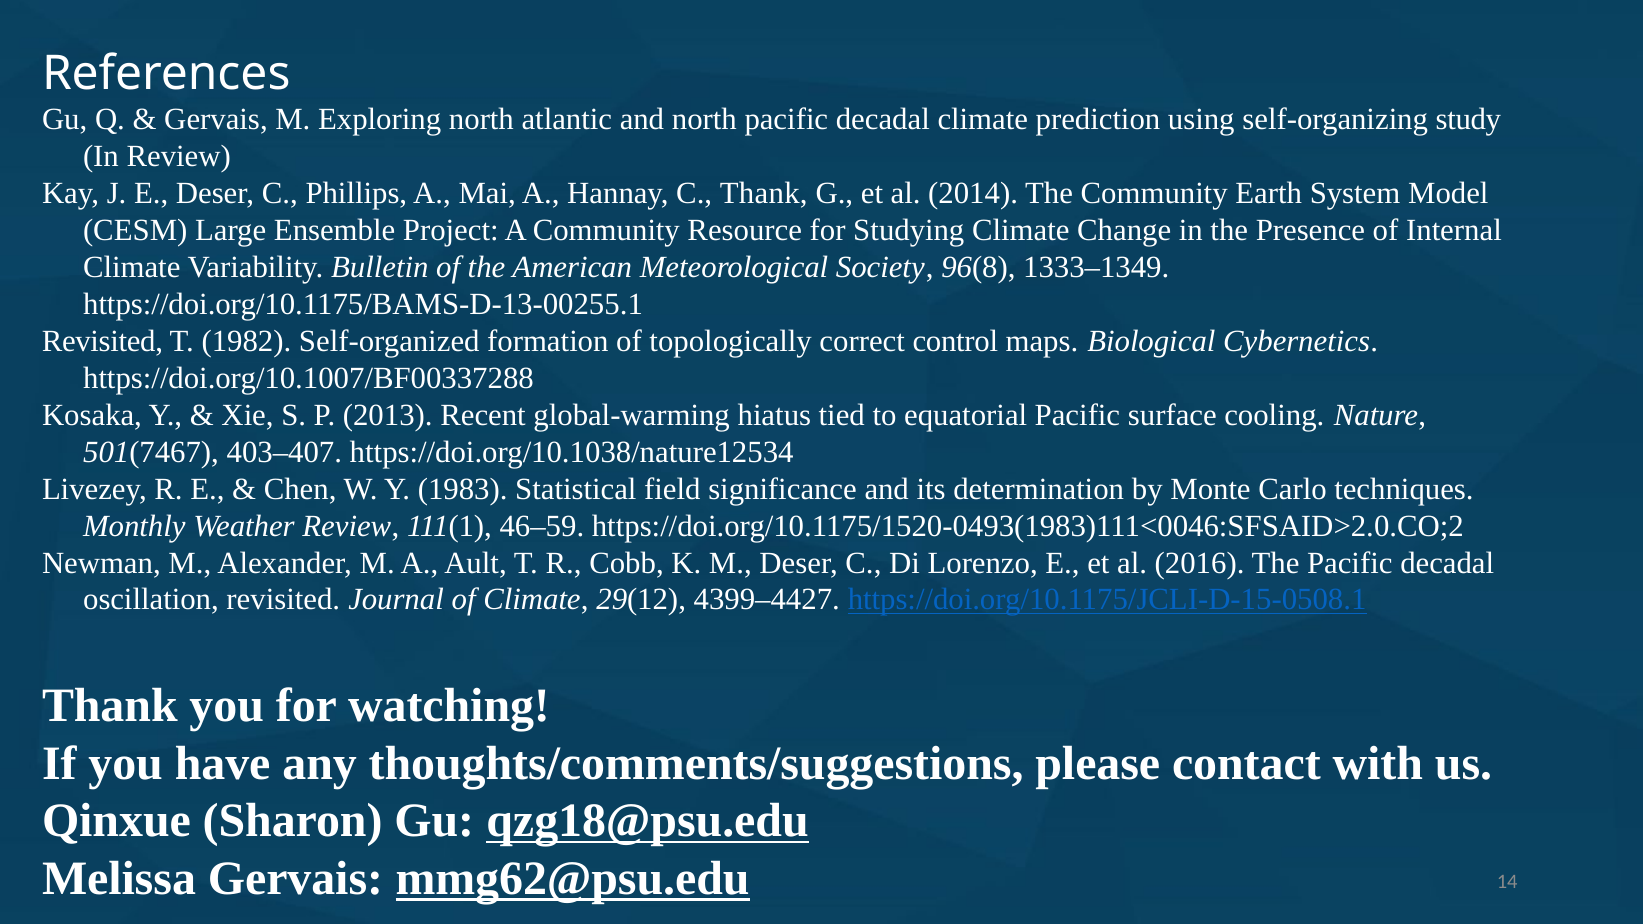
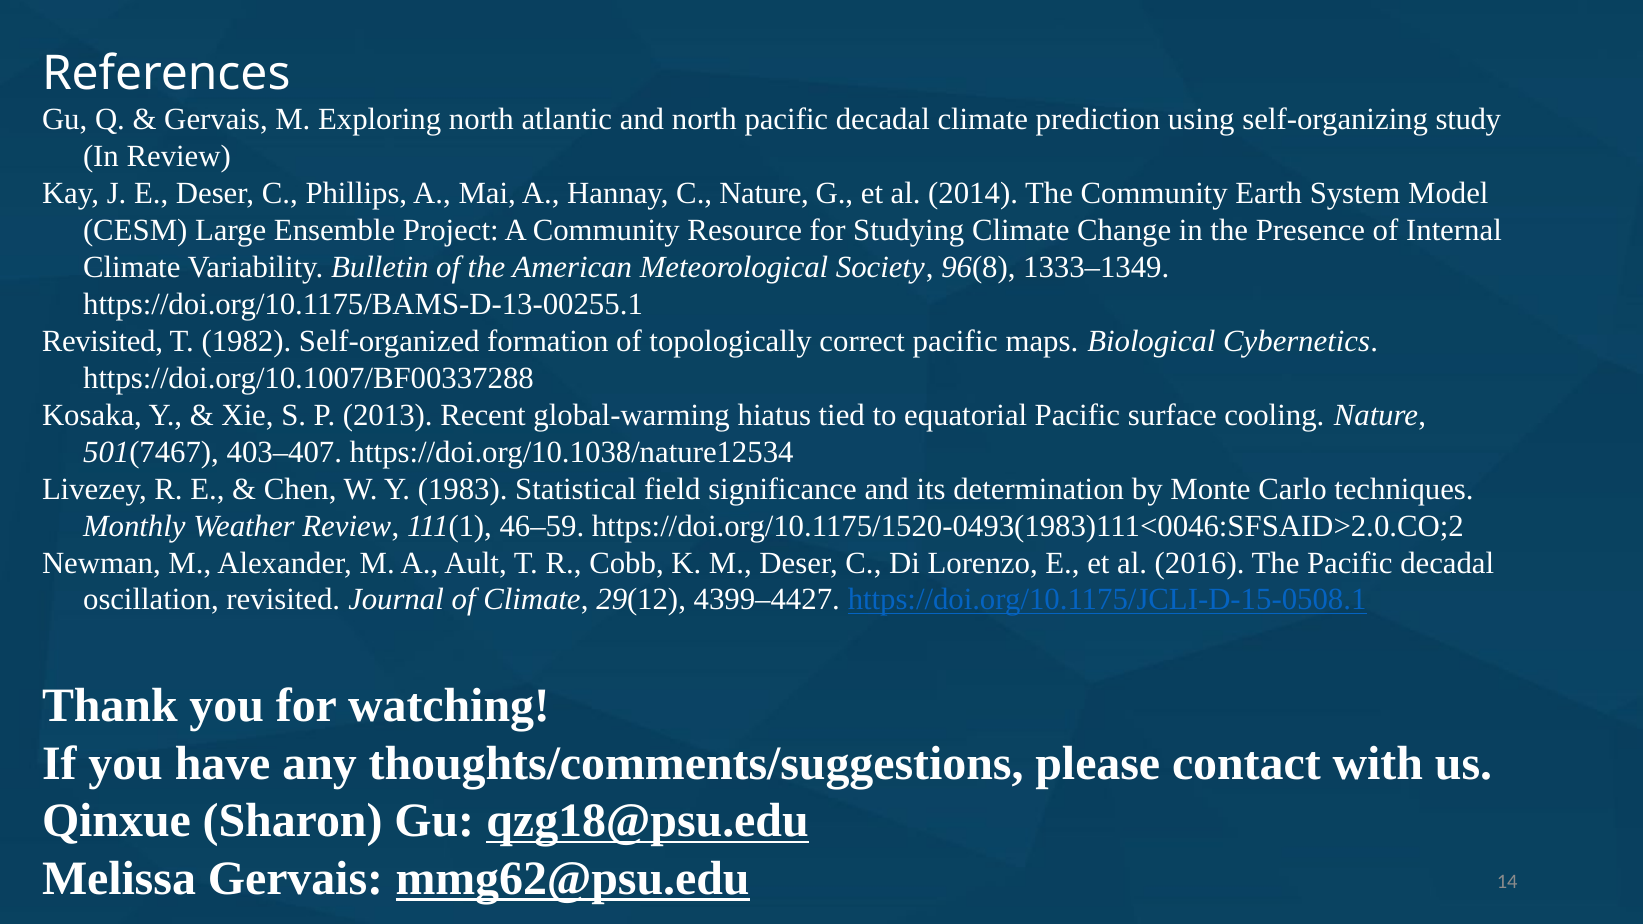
C Thank: Thank -> Nature (764, 193)
correct control: control -> pacific (955, 341)
